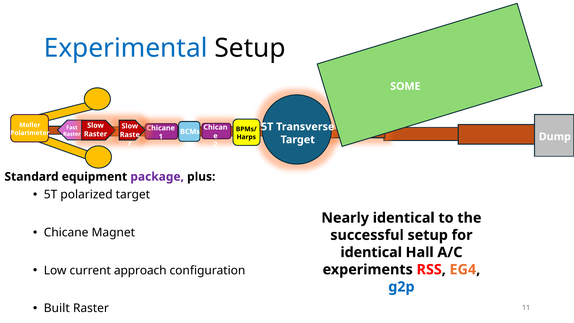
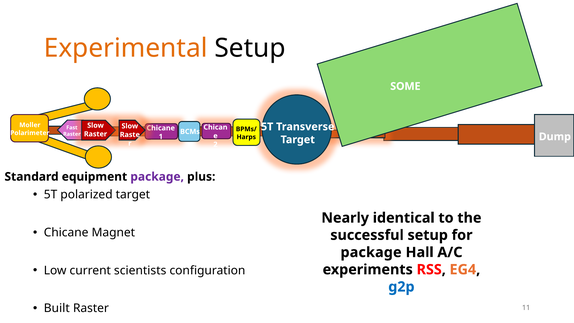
Experimental colour: blue -> orange (126, 48)
identical: identical -> package (371, 252)
approach: approach -> scientists (140, 270)
